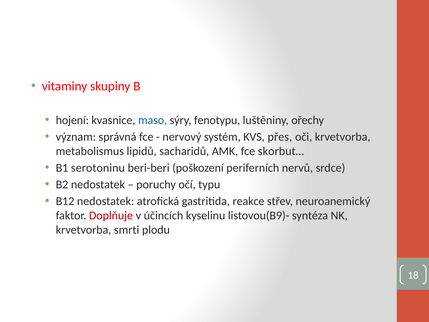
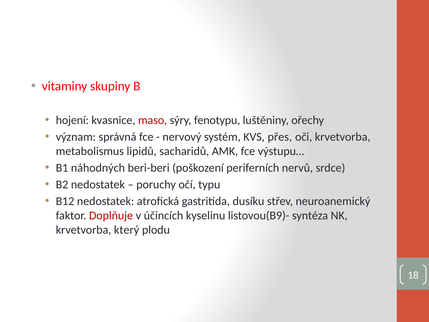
maso colour: blue -> red (153, 120)
skorbut…: skorbut… -> výstupu… (281, 151)
serotoninu: serotoninu -> náhodných (98, 168)
reakce: reakce -> dusíku (248, 201)
smrti: smrti -> který (127, 230)
